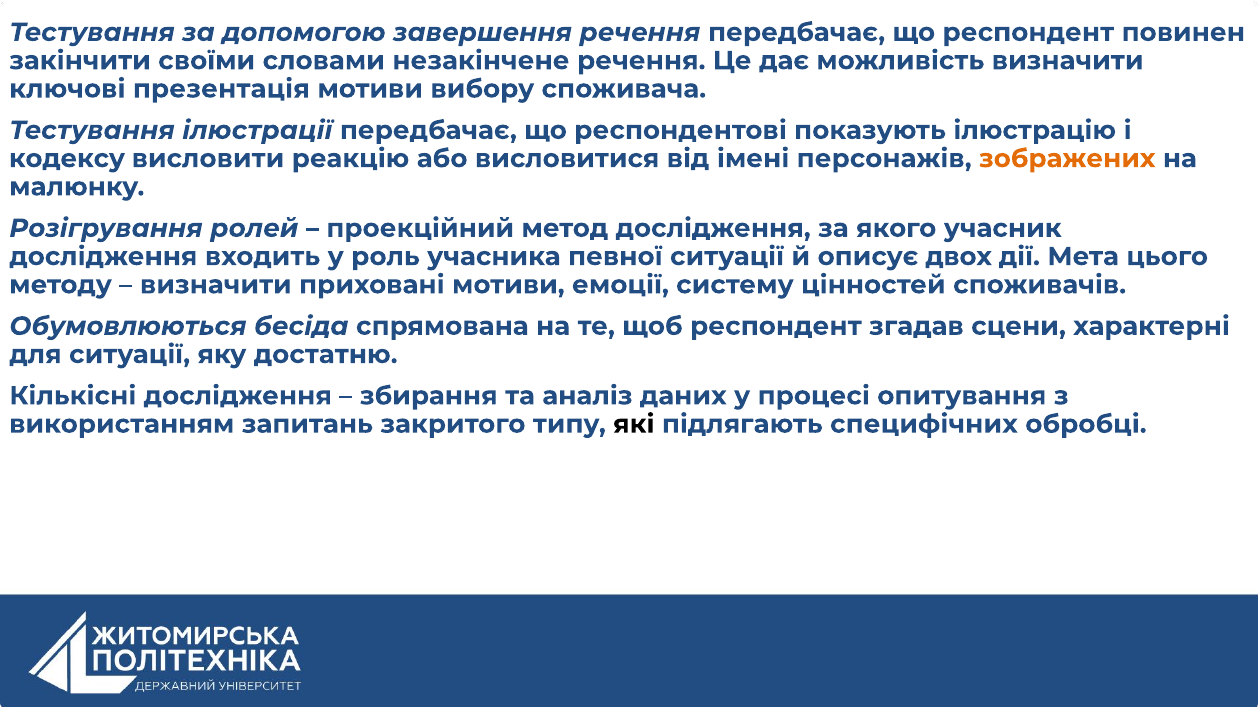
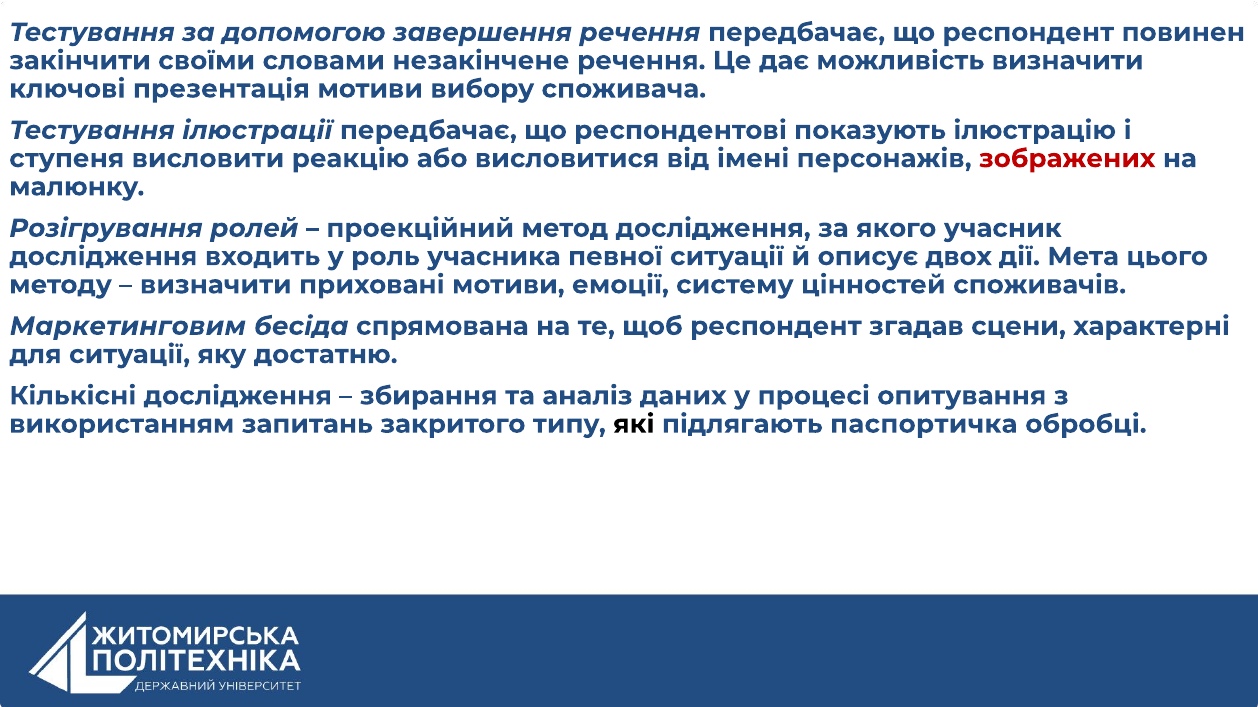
кодексу: кодексу -> ступеня (67, 159)
зображених colour: orange -> red (1067, 159)
Обумовлюються: Обумовлюються -> Маркетинговим (128, 326)
специфічних: специфічних -> паспортичка (924, 424)
